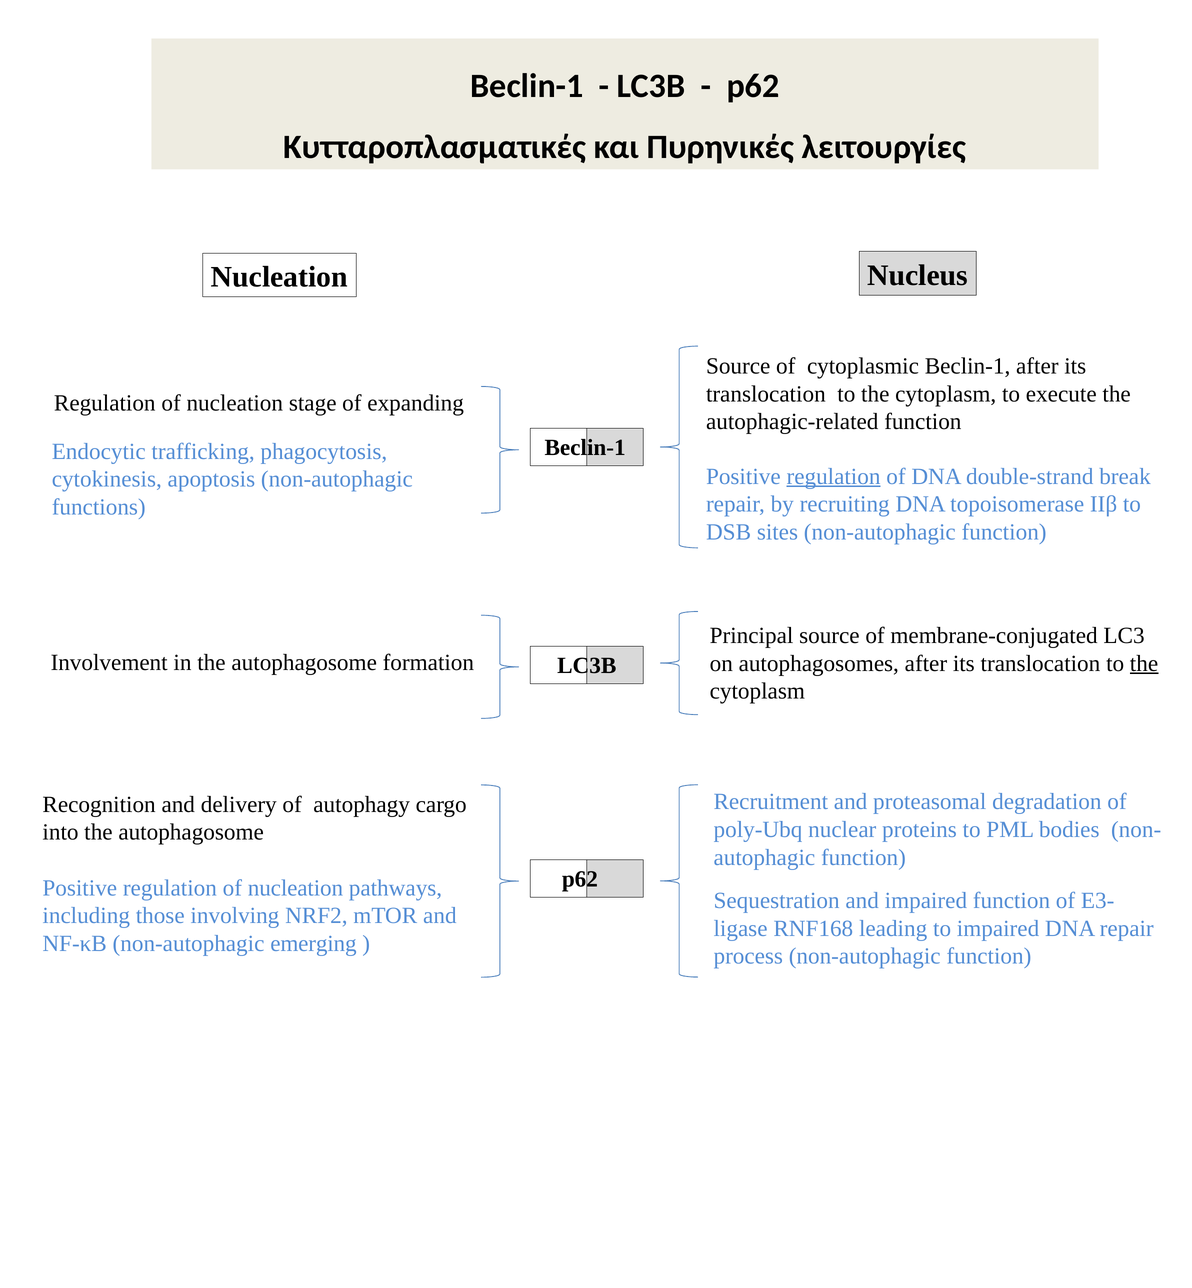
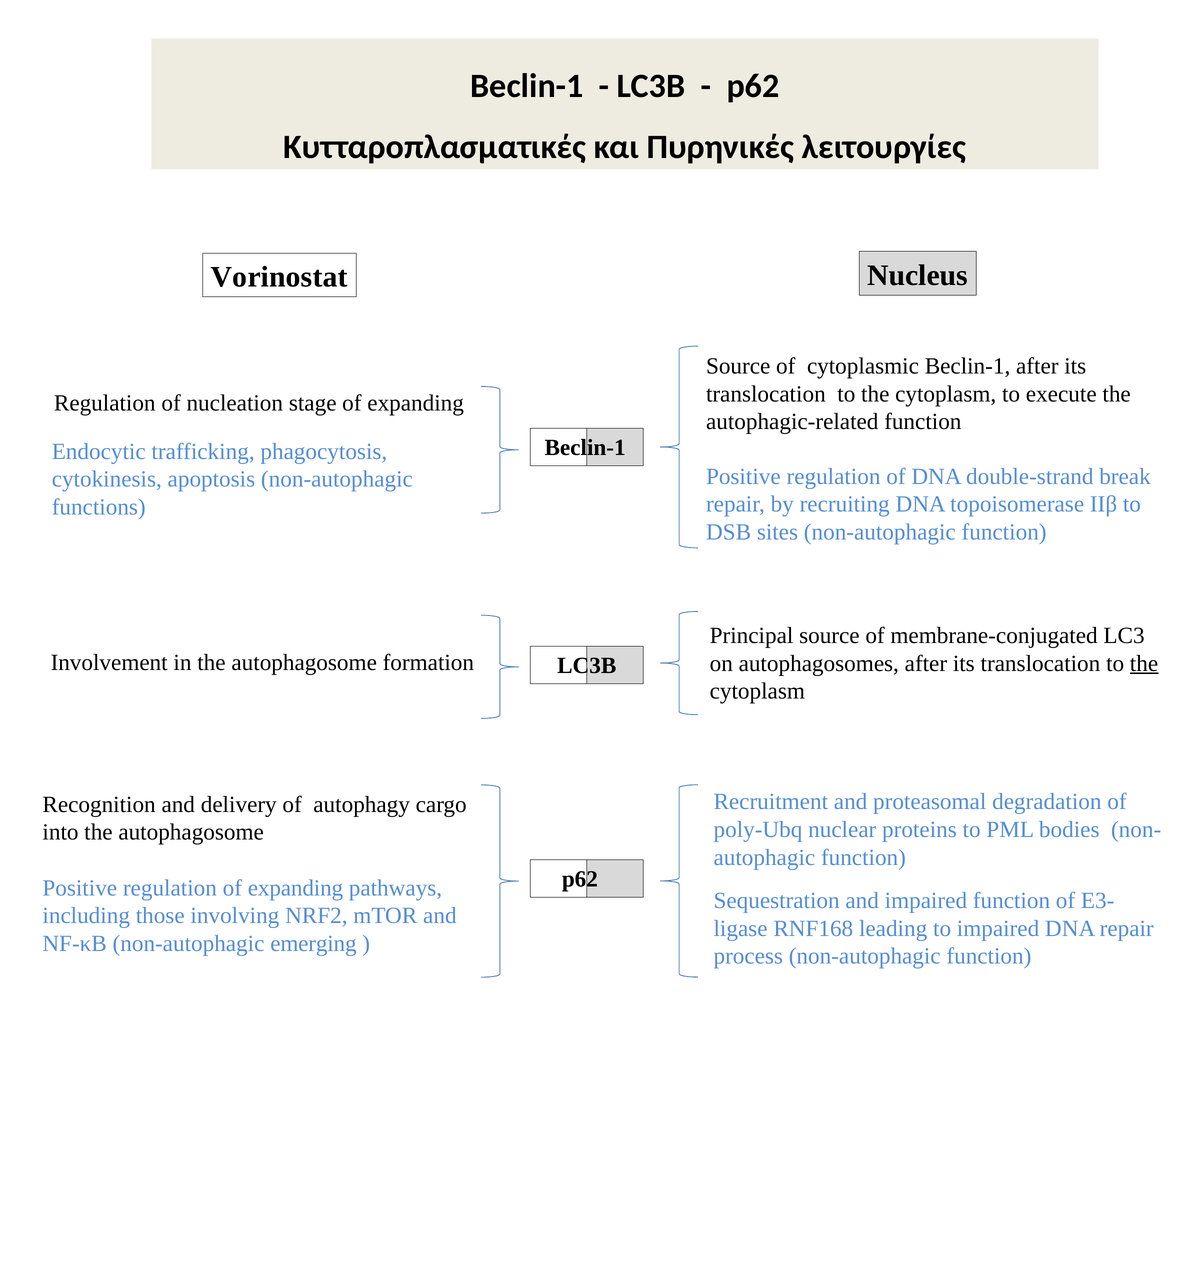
Nucleation: Nucleation -> Vorinostat (279, 277)
regulation underline: present -> none (834, 477)
Positive regulation of nucleation: nucleation -> expanding (295, 888)
